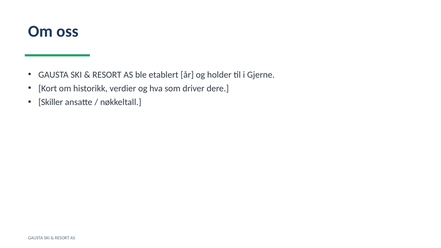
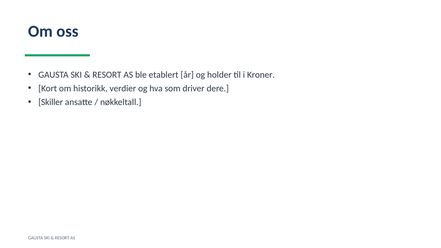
Gjerne: Gjerne -> Kroner (261, 75)
